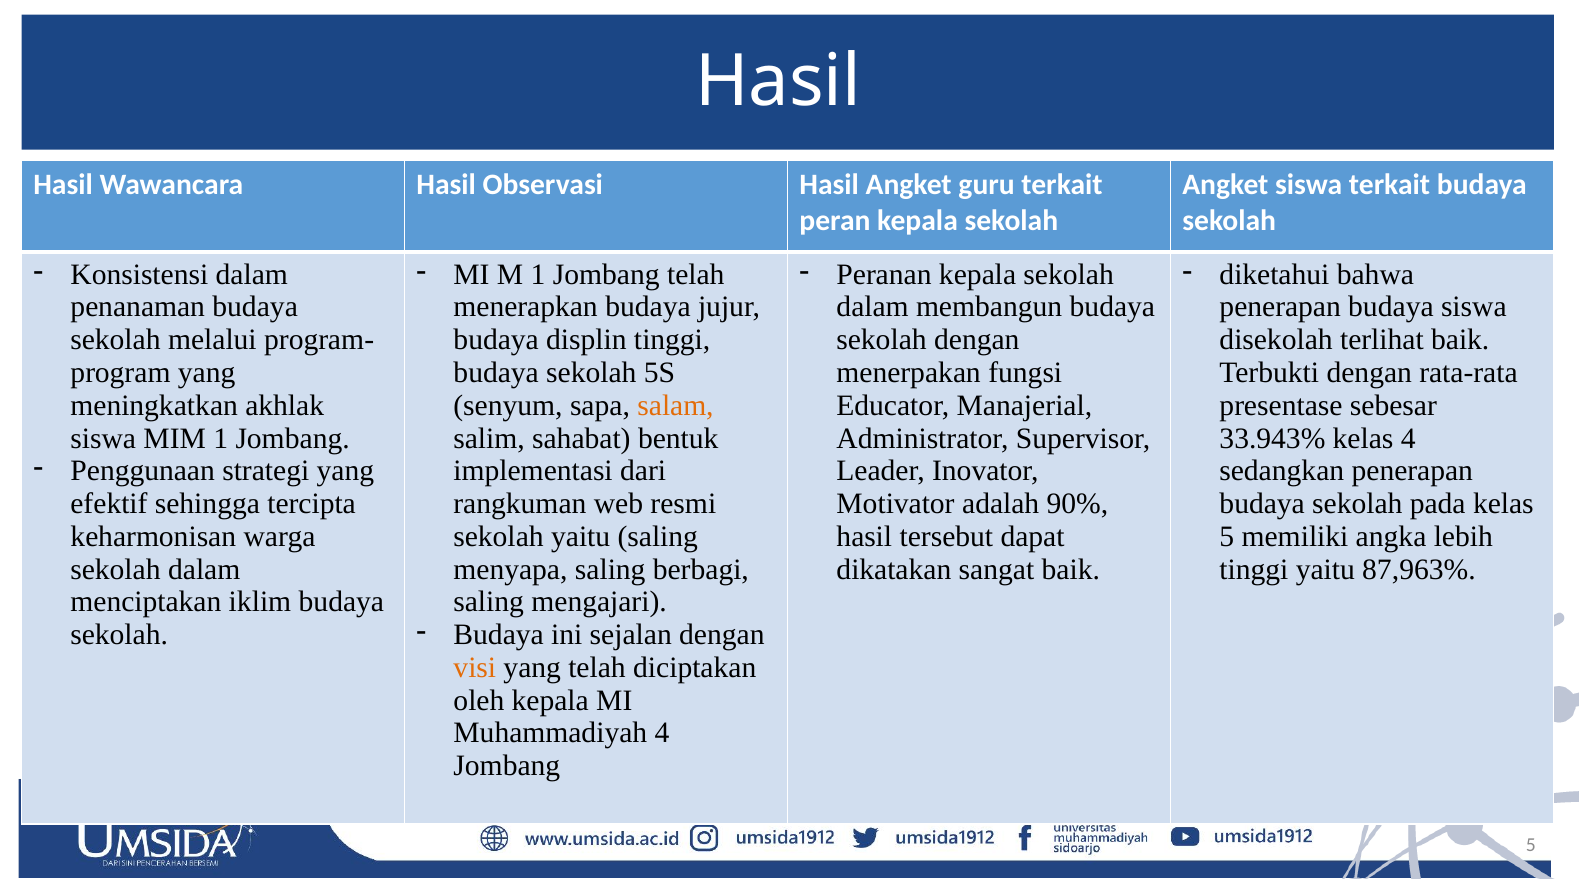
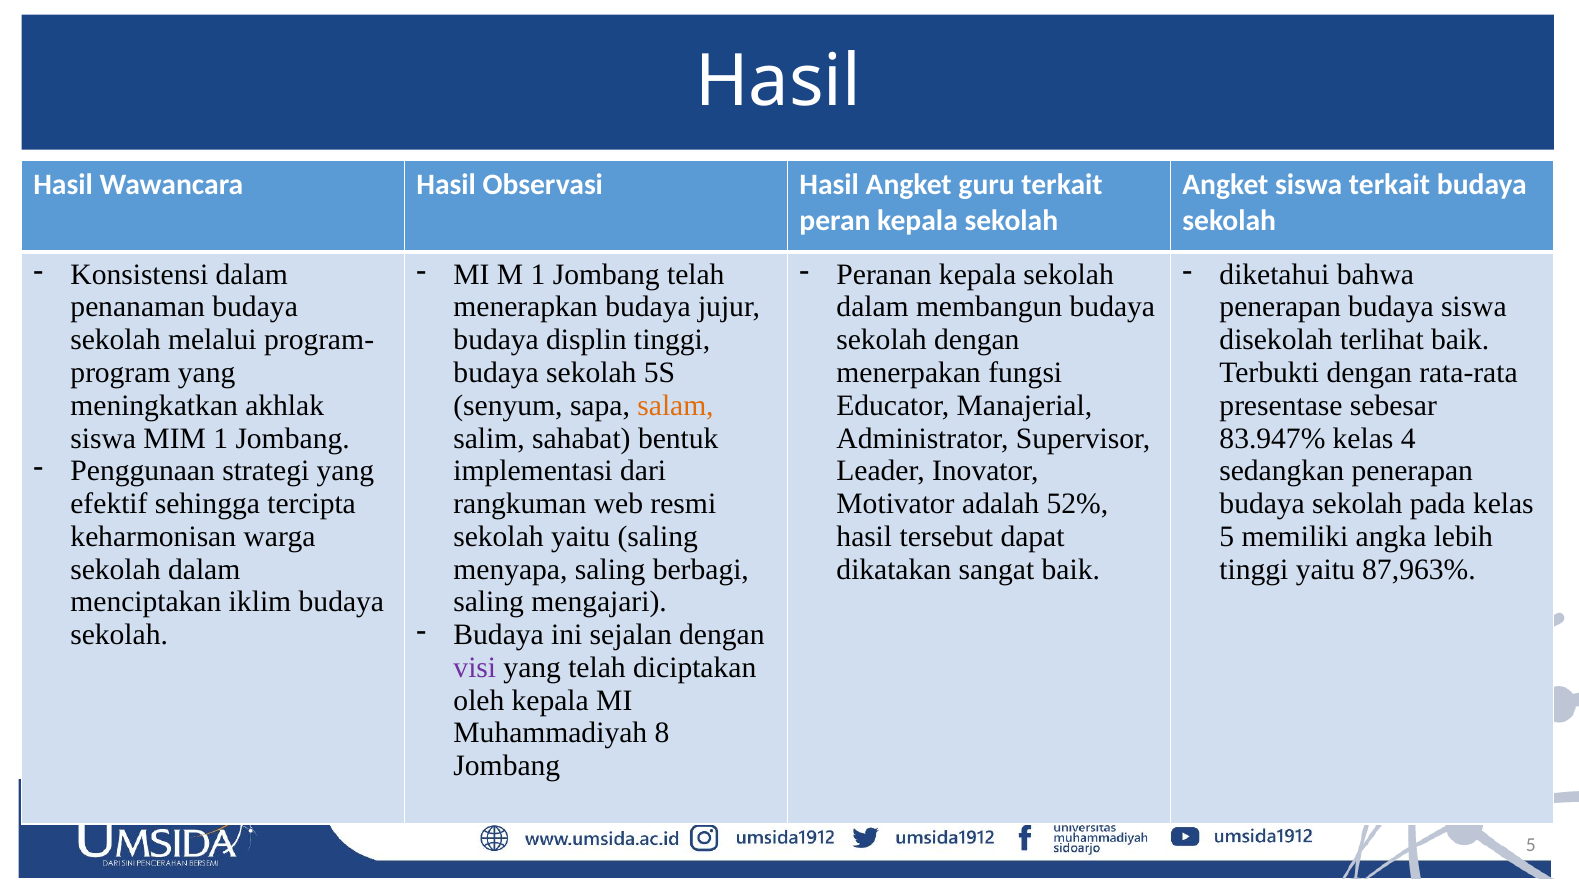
33.943%: 33.943% -> 83.947% (1272, 438)
90%: 90% -> 52% (1077, 504)
visi colour: orange -> purple (475, 668)
Muhammadiyah 4: 4 -> 8 (662, 733)
